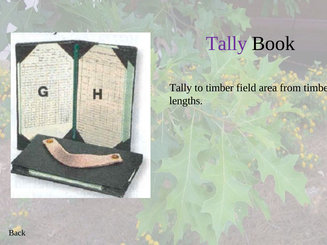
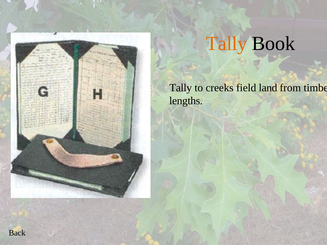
Tally colour: purple -> orange (227, 44)
to timber: timber -> creeks (220, 88)
area: area -> land (268, 88)
